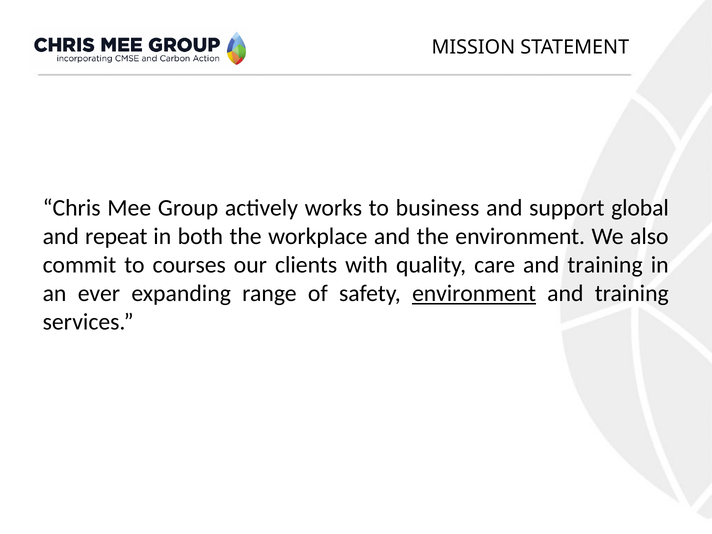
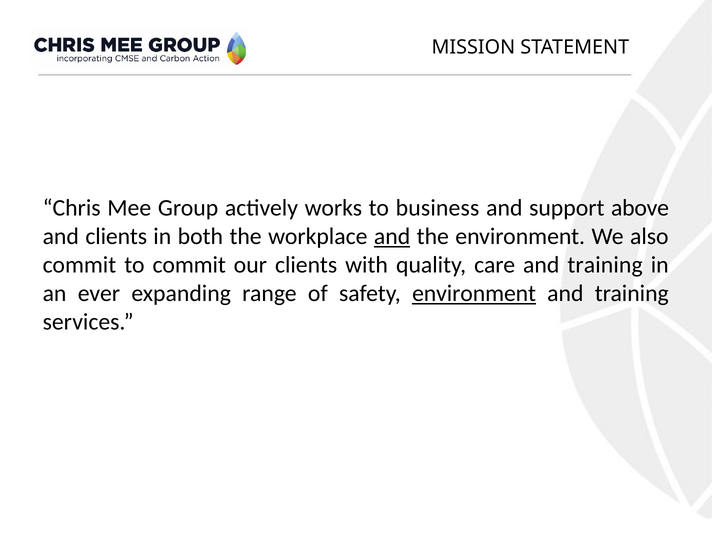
global: global -> above (640, 208)
and repeat: repeat -> clients (116, 236)
and underline: none -> present (392, 236)
to courses: courses -> commit (189, 265)
